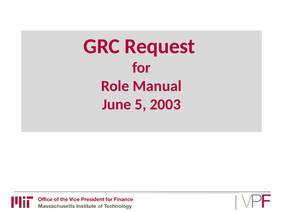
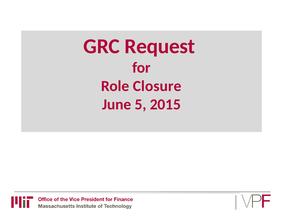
Manual: Manual -> Closure (157, 86)
2003: 2003 -> 2015 (165, 105)
